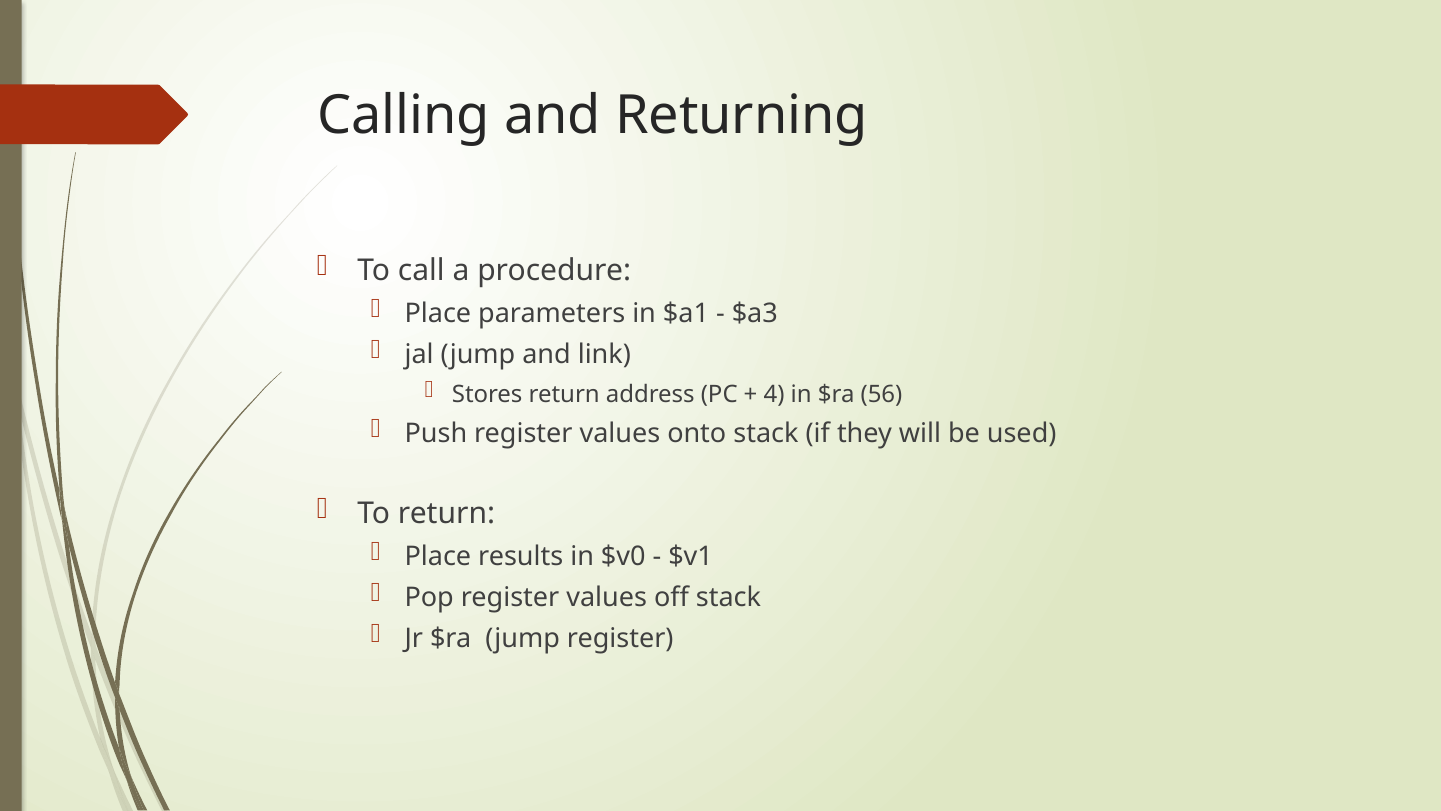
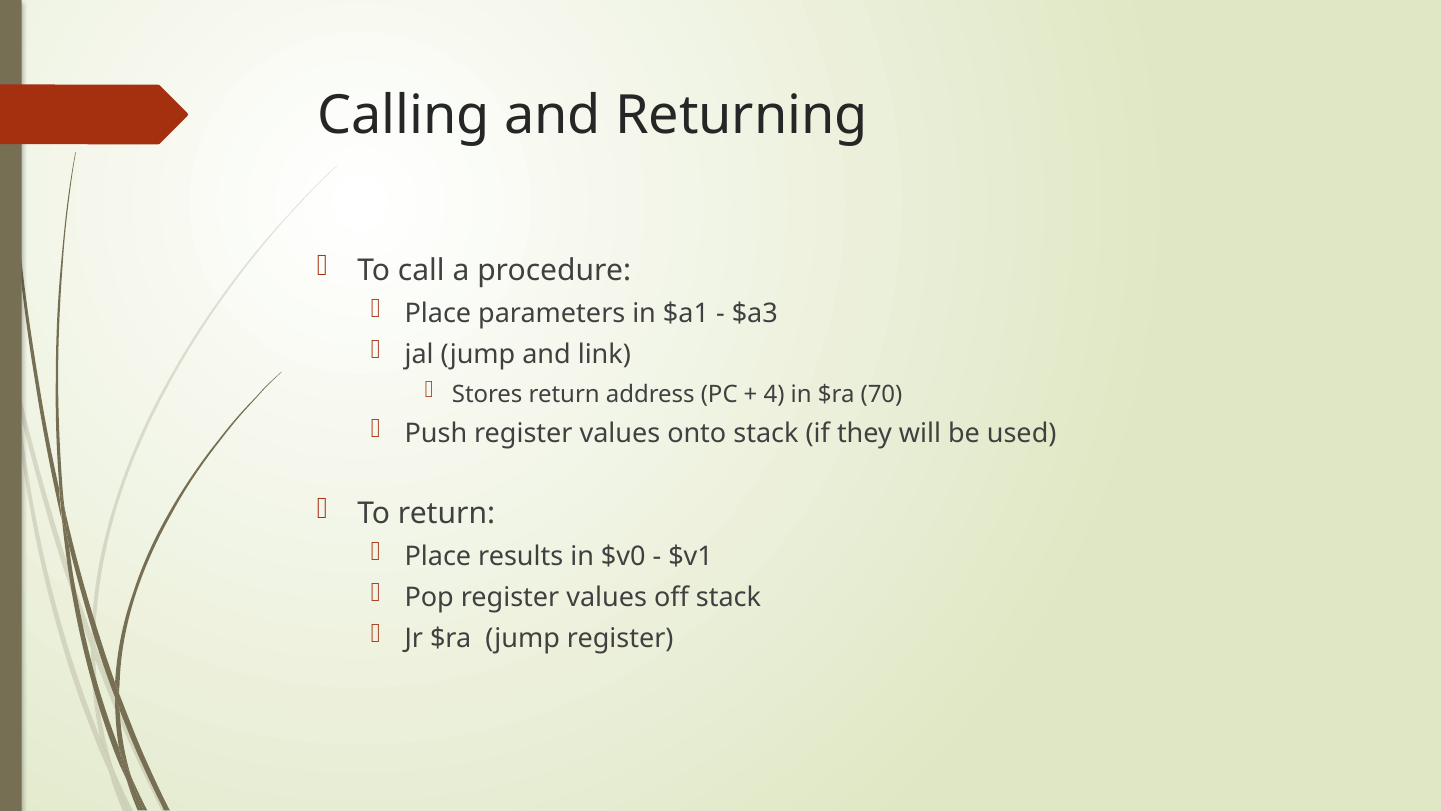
56: 56 -> 70 (881, 394)
